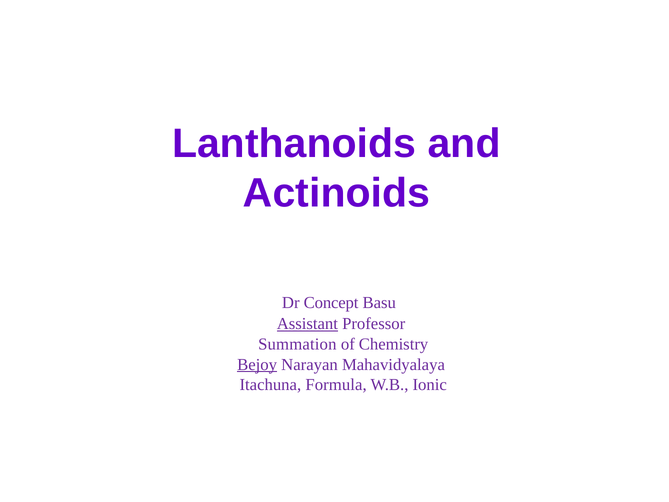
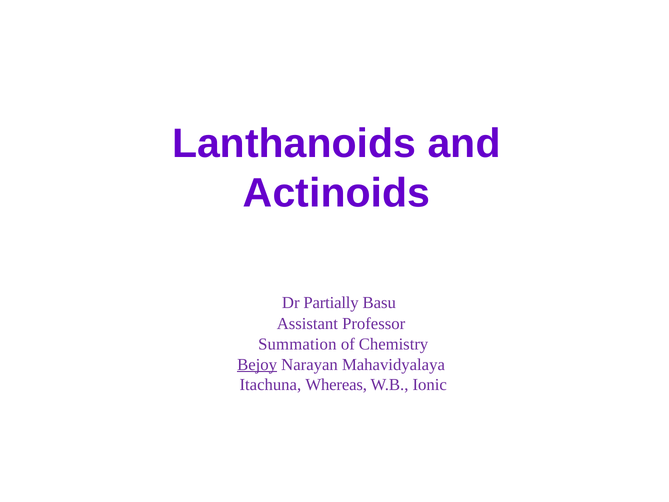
Concept: Concept -> Partially (331, 303)
Assistant underline: present -> none (307, 323)
Formula: Formula -> Whereas (336, 384)
